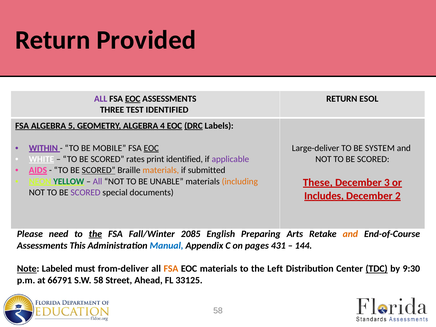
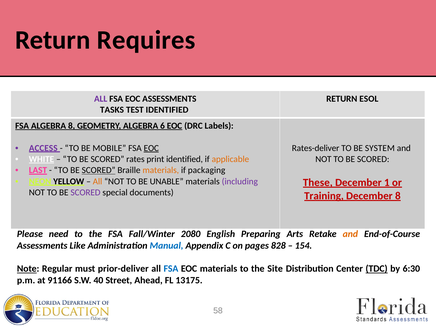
Provided: Provided -> Requires (146, 40)
EOC underline: present -> none (133, 99)
THREE: THREE -> TASKS (112, 110)
ALGEBRA 5: 5 -> 8 (72, 126)
4: 4 -> 6 (163, 126)
DRC underline: present -> none (193, 126)
WITHIN: WITHIN -> ACCESS (43, 148)
Large-deliver: Large-deliver -> Rates-deliver (316, 148)
applicable colour: purple -> orange (230, 159)
AIDS: AIDS -> LAST (38, 170)
submitted: submitted -> packaging (207, 170)
YELLOW colour: green -> black (69, 181)
All colour: purple -> orange (98, 181)
including colour: orange -> purple (240, 181)
3: 3 -> 1 (387, 183)
Includes: Includes -> Training (324, 196)
December 2: 2 -> 8 (398, 196)
the underline: present -> none (95, 234)
2085: 2085 -> 2080 (191, 234)
This: This -> Like (78, 246)
431: 431 -> 828 (278, 246)
144: 144 -> 154 (303, 246)
Labeled: Labeled -> Regular (57, 269)
from-deliver: from-deliver -> prior-deliver (123, 269)
FSA colour: orange -> blue (171, 269)
Left: Left -> Site (275, 269)
9:30: 9:30 -> 6:30 (411, 269)
66791: 66791 -> 91166 (60, 280)
S.W 58: 58 -> 40 (98, 280)
33125: 33125 -> 13175 (189, 280)
